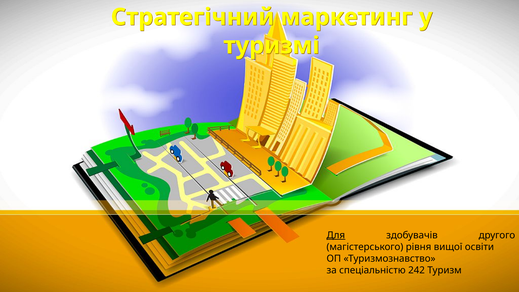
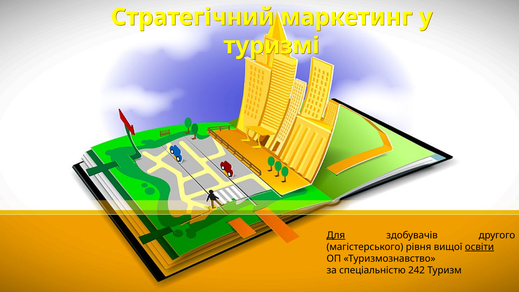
освіти underline: none -> present (479, 247)
